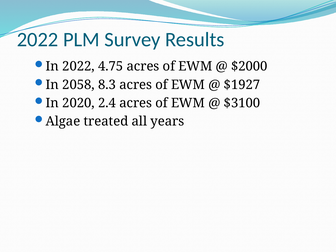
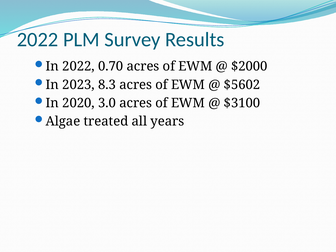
4.75: 4.75 -> 0.70 (111, 66)
2058: 2058 -> 2023 (78, 85)
$1927: $1927 -> $5602 (242, 85)
2.4: 2.4 -> 3.0 (107, 103)
